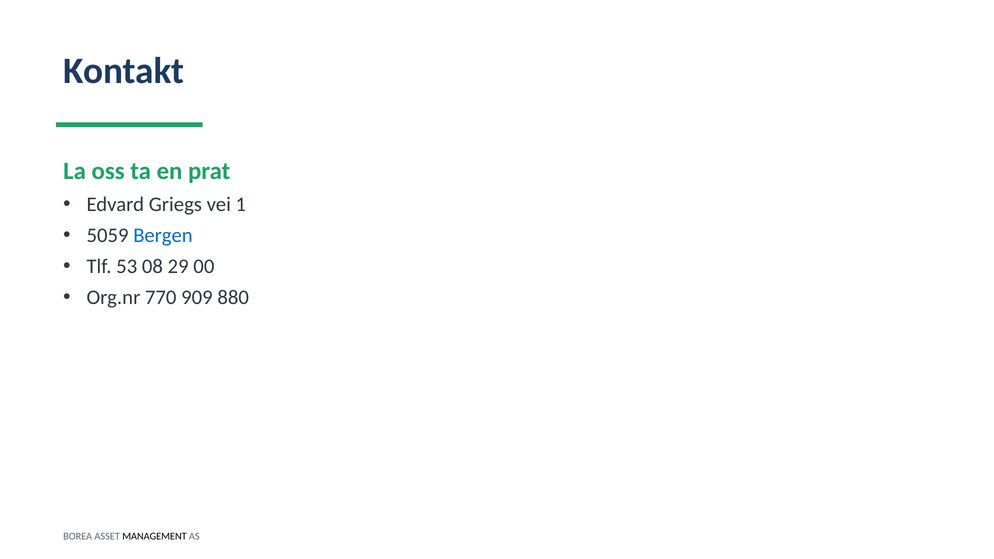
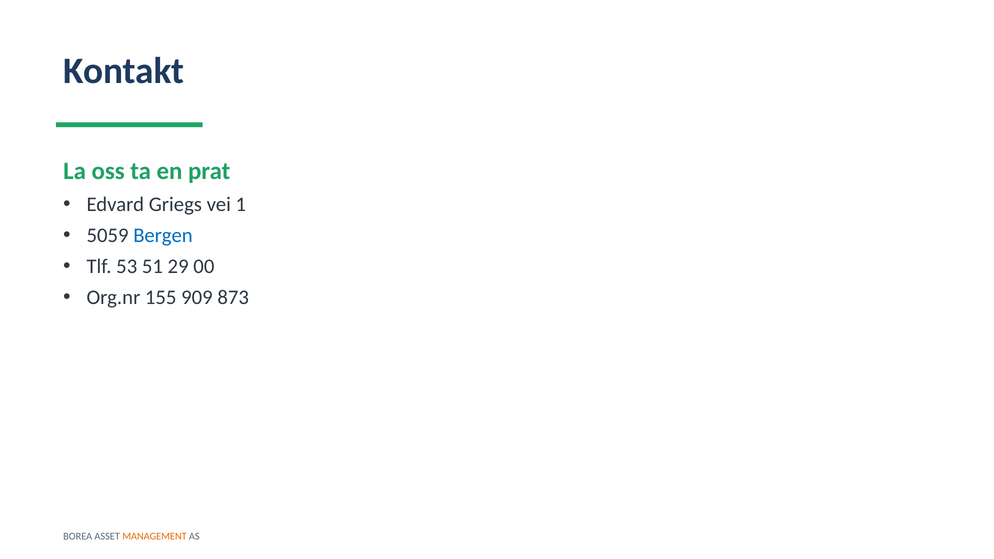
08: 08 -> 51 (152, 267)
770: 770 -> 155 (161, 298)
880: 880 -> 873 (233, 298)
MANAGEMENT colour: black -> orange (154, 536)
